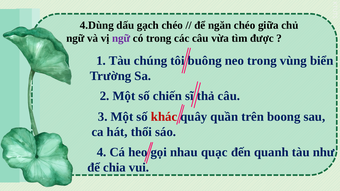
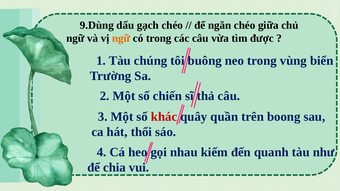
4.Dùng: 4.Dùng -> 9.Dùng (97, 25)
ngữ colour: purple -> orange (121, 38)
quạc: quạc -> kiếm (214, 152)
